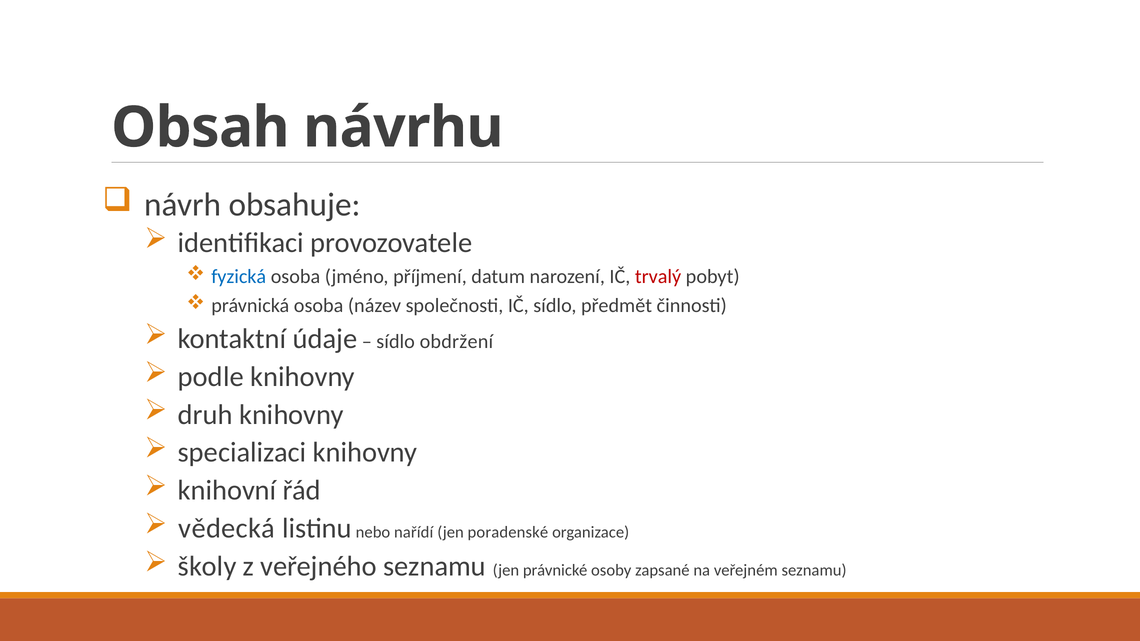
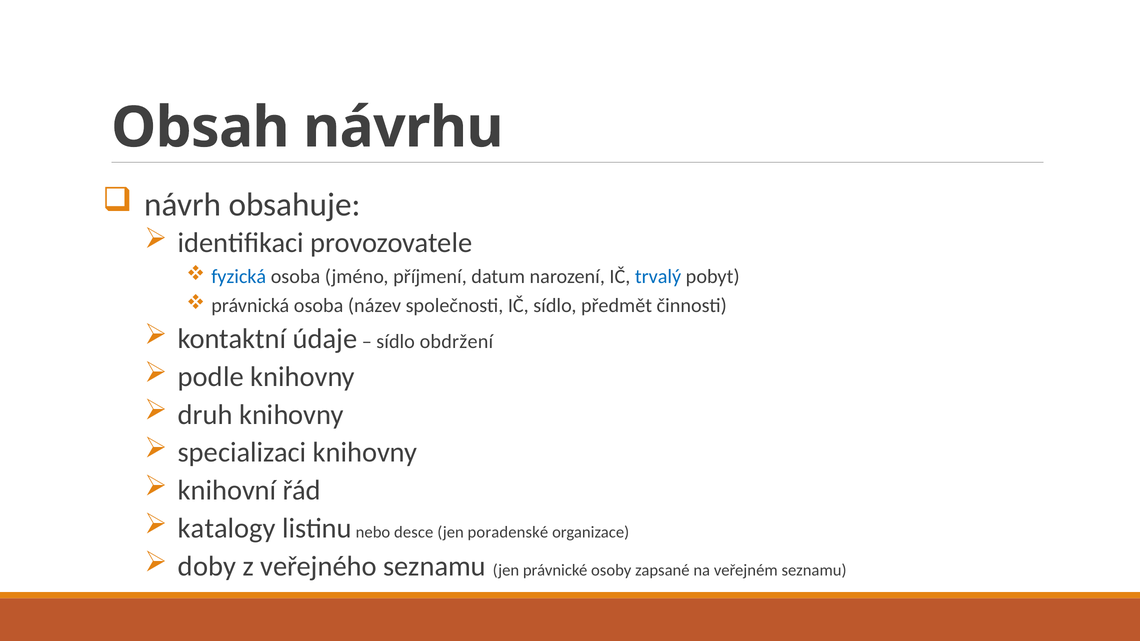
trvalý colour: red -> blue (658, 277)
vědecká: vědecká -> katalogy (227, 528)
nařídí: nařídí -> desce (414, 532)
školy: školy -> doby (207, 566)
